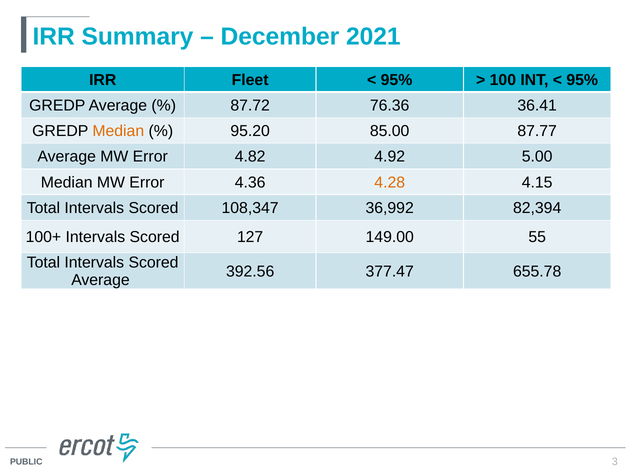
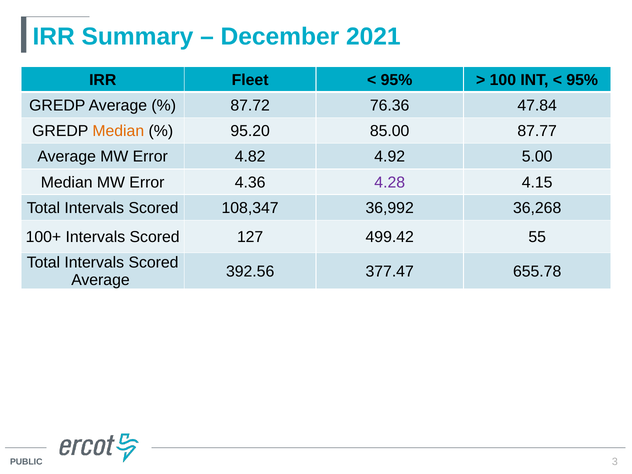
36.41: 36.41 -> 47.84 (537, 105)
4.28 colour: orange -> purple (390, 182)
82,394: 82,394 -> 36,268 (537, 208)
149.00: 149.00 -> 499.42 (390, 237)
